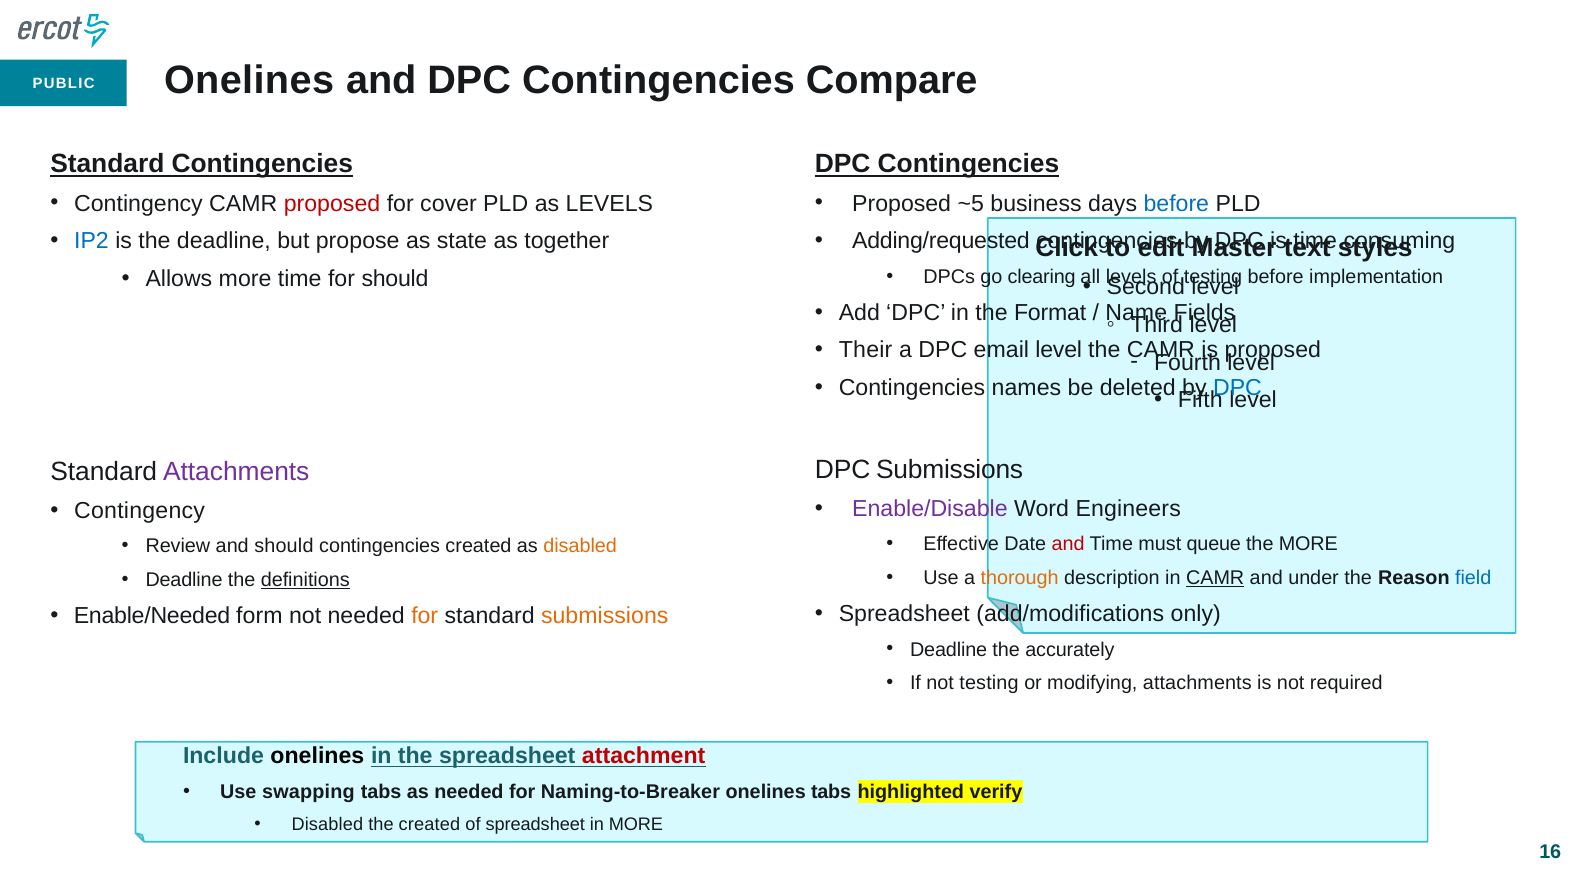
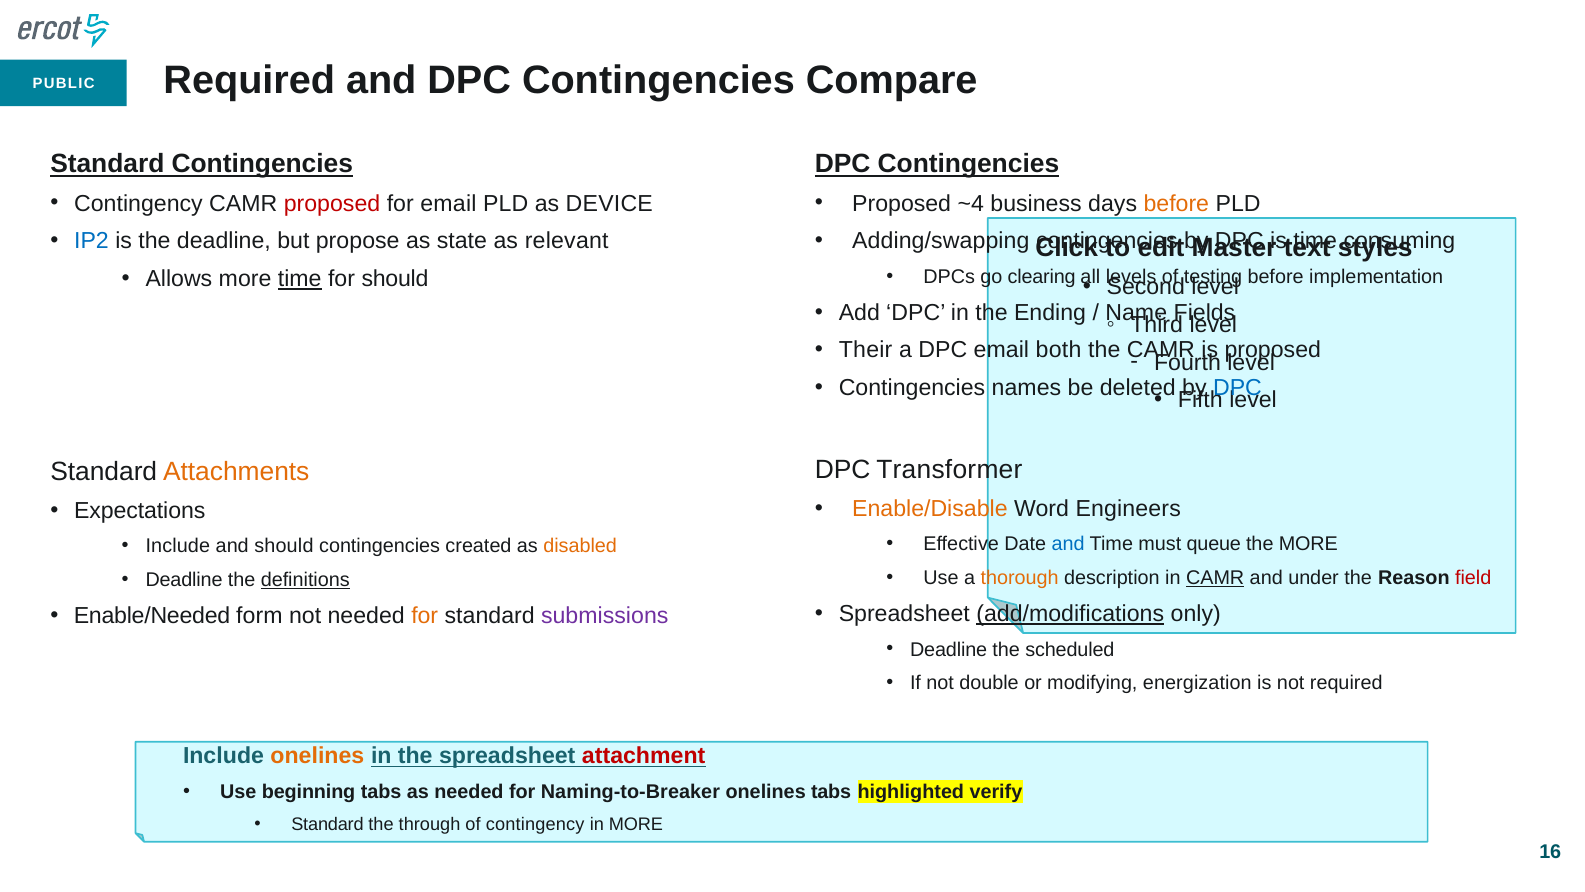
Onelines: Onelines -> Required (249, 81)
for cover: cover -> email (448, 203)
as LEVELS: LEVELS -> DEVICE (609, 203)
~5: ~5 -> ~4 (971, 203)
before colour: blue -> orange (1176, 203)
together: together -> relevant (567, 241)
Adding/requested: Adding/requested -> Adding/swapping (941, 241)
time underline: none -> present (300, 279)
Format: Format -> Ending (1050, 312)
email level: level -> both (1059, 350)
DPC Submissions: Submissions -> Transformer (949, 469)
Attachments colour: purple -> orange (236, 471)
Enable/Disable colour: purple -> orange (930, 509)
Contingency: Contingency -> Expectations (140, 511)
and colour: red -> blue (1068, 544)
Review: Review -> Include (178, 546)
field colour: blue -> red (1473, 578)
add/modifications underline: none -> present (1070, 614)
submissions colour: orange -> purple (605, 616)
accurately: accurately -> scheduled (1070, 649)
not testing: testing -> double (989, 683)
modifying attachments: attachments -> energization (1197, 683)
onelines colour: black -> orange (317, 756)
swapping: swapping -> beginning (309, 791)
Disabled: Disabled -> Standard (328, 824)
the created: created -> through (430, 824)
of spreadsheet: spreadsheet -> contingency (535, 824)
